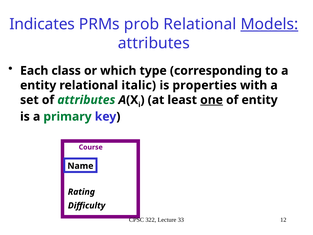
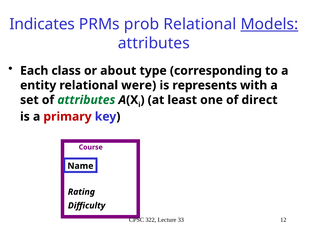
which: which -> about (118, 71)
italic: italic -> were (139, 85)
properties: properties -> represents (205, 85)
one underline: present -> none (212, 100)
of entity: entity -> direct (260, 100)
primary colour: green -> red (68, 116)
